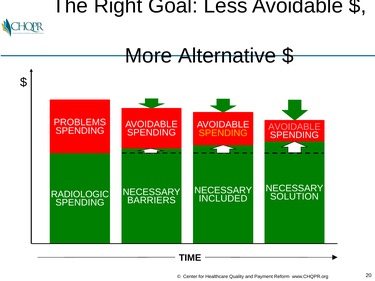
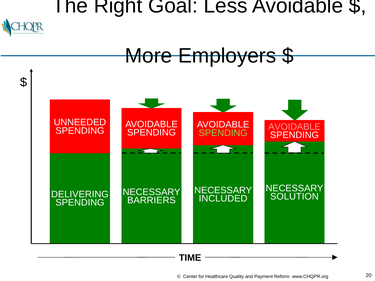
Alternative: Alternative -> Employers (227, 56)
PROBLEMS: PROBLEMS -> UNNEEDED (80, 123)
SPENDING colour: yellow -> light green (223, 133)
RADIOLOGIC: RADIOLOGIC -> DELIVERING (80, 194)
